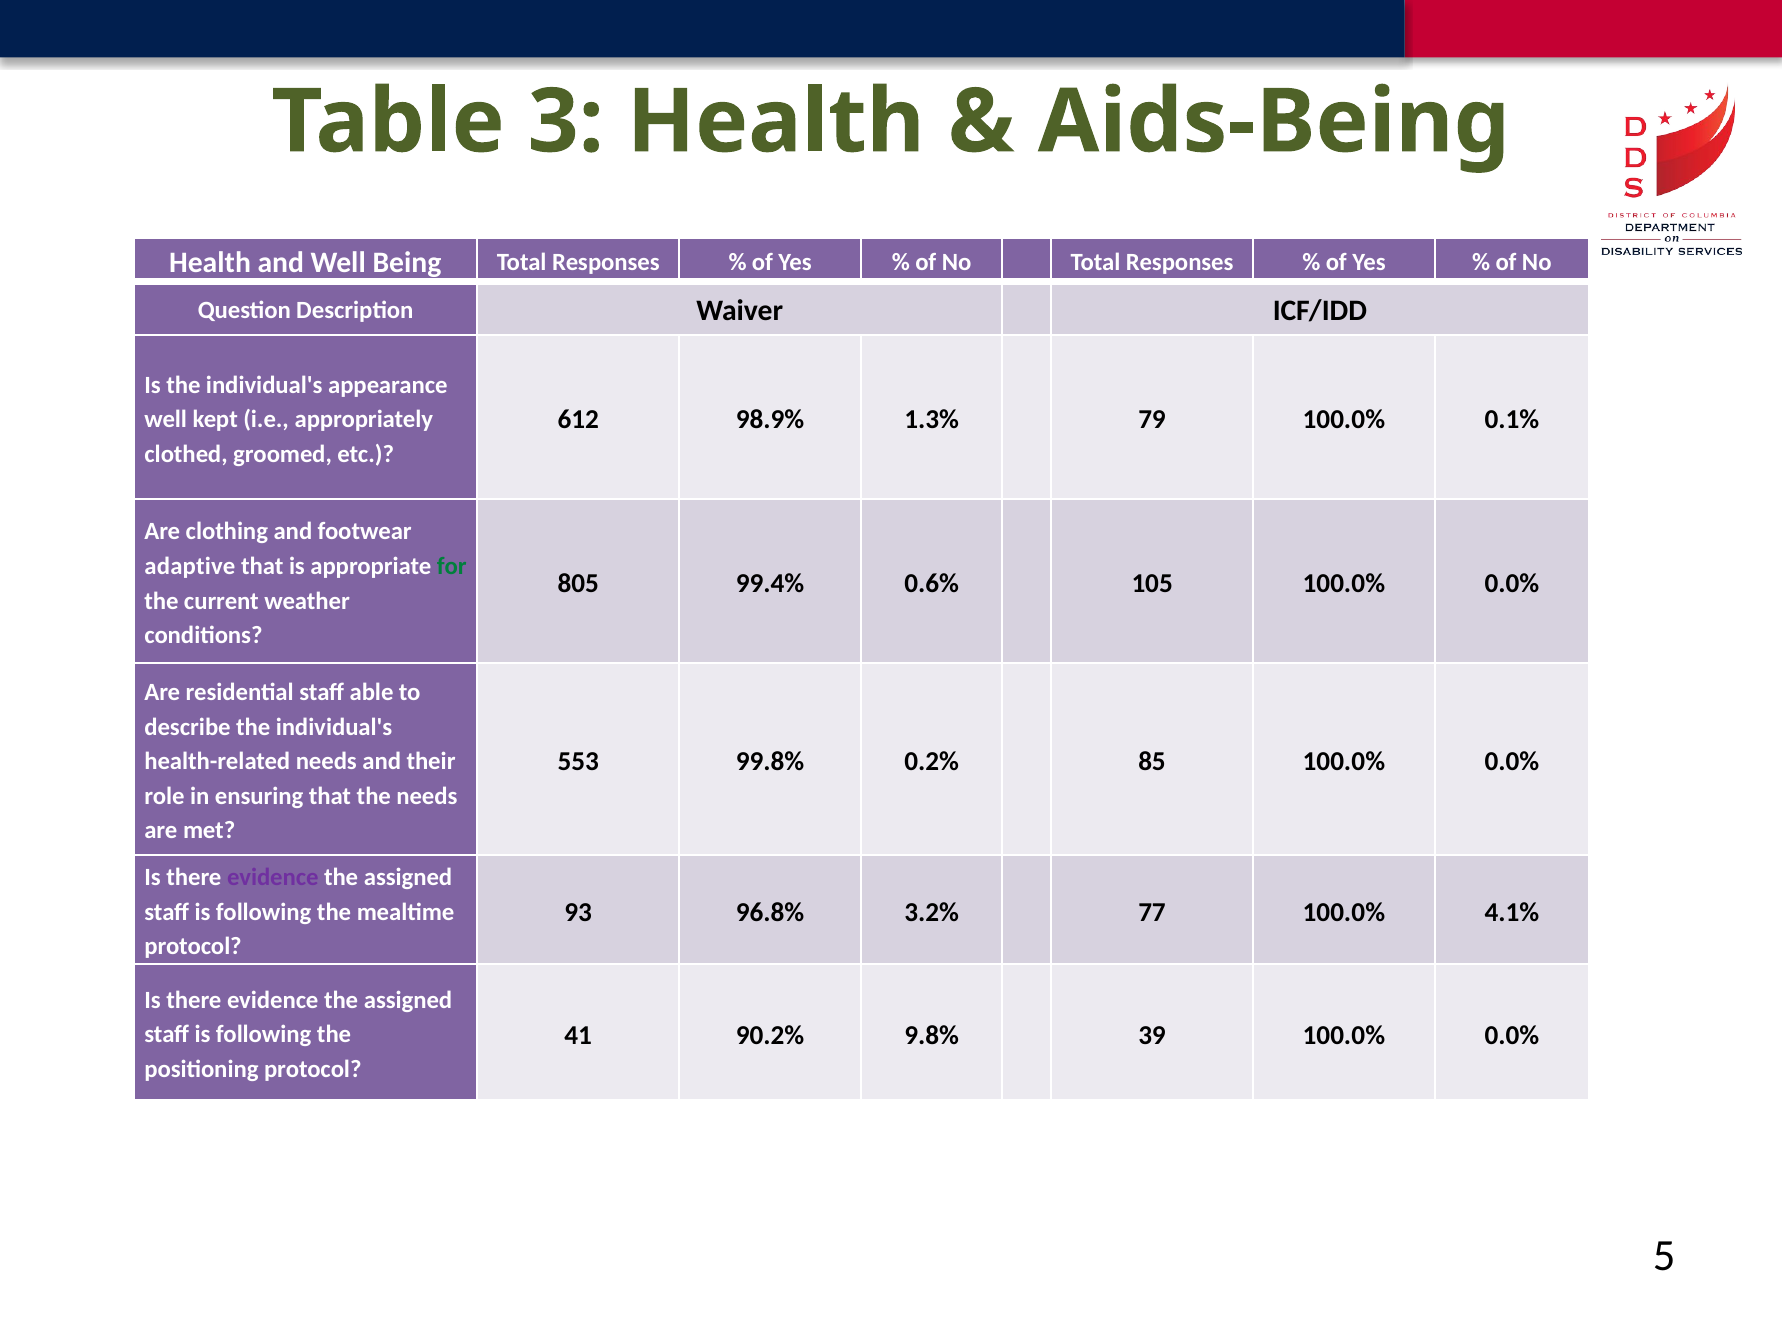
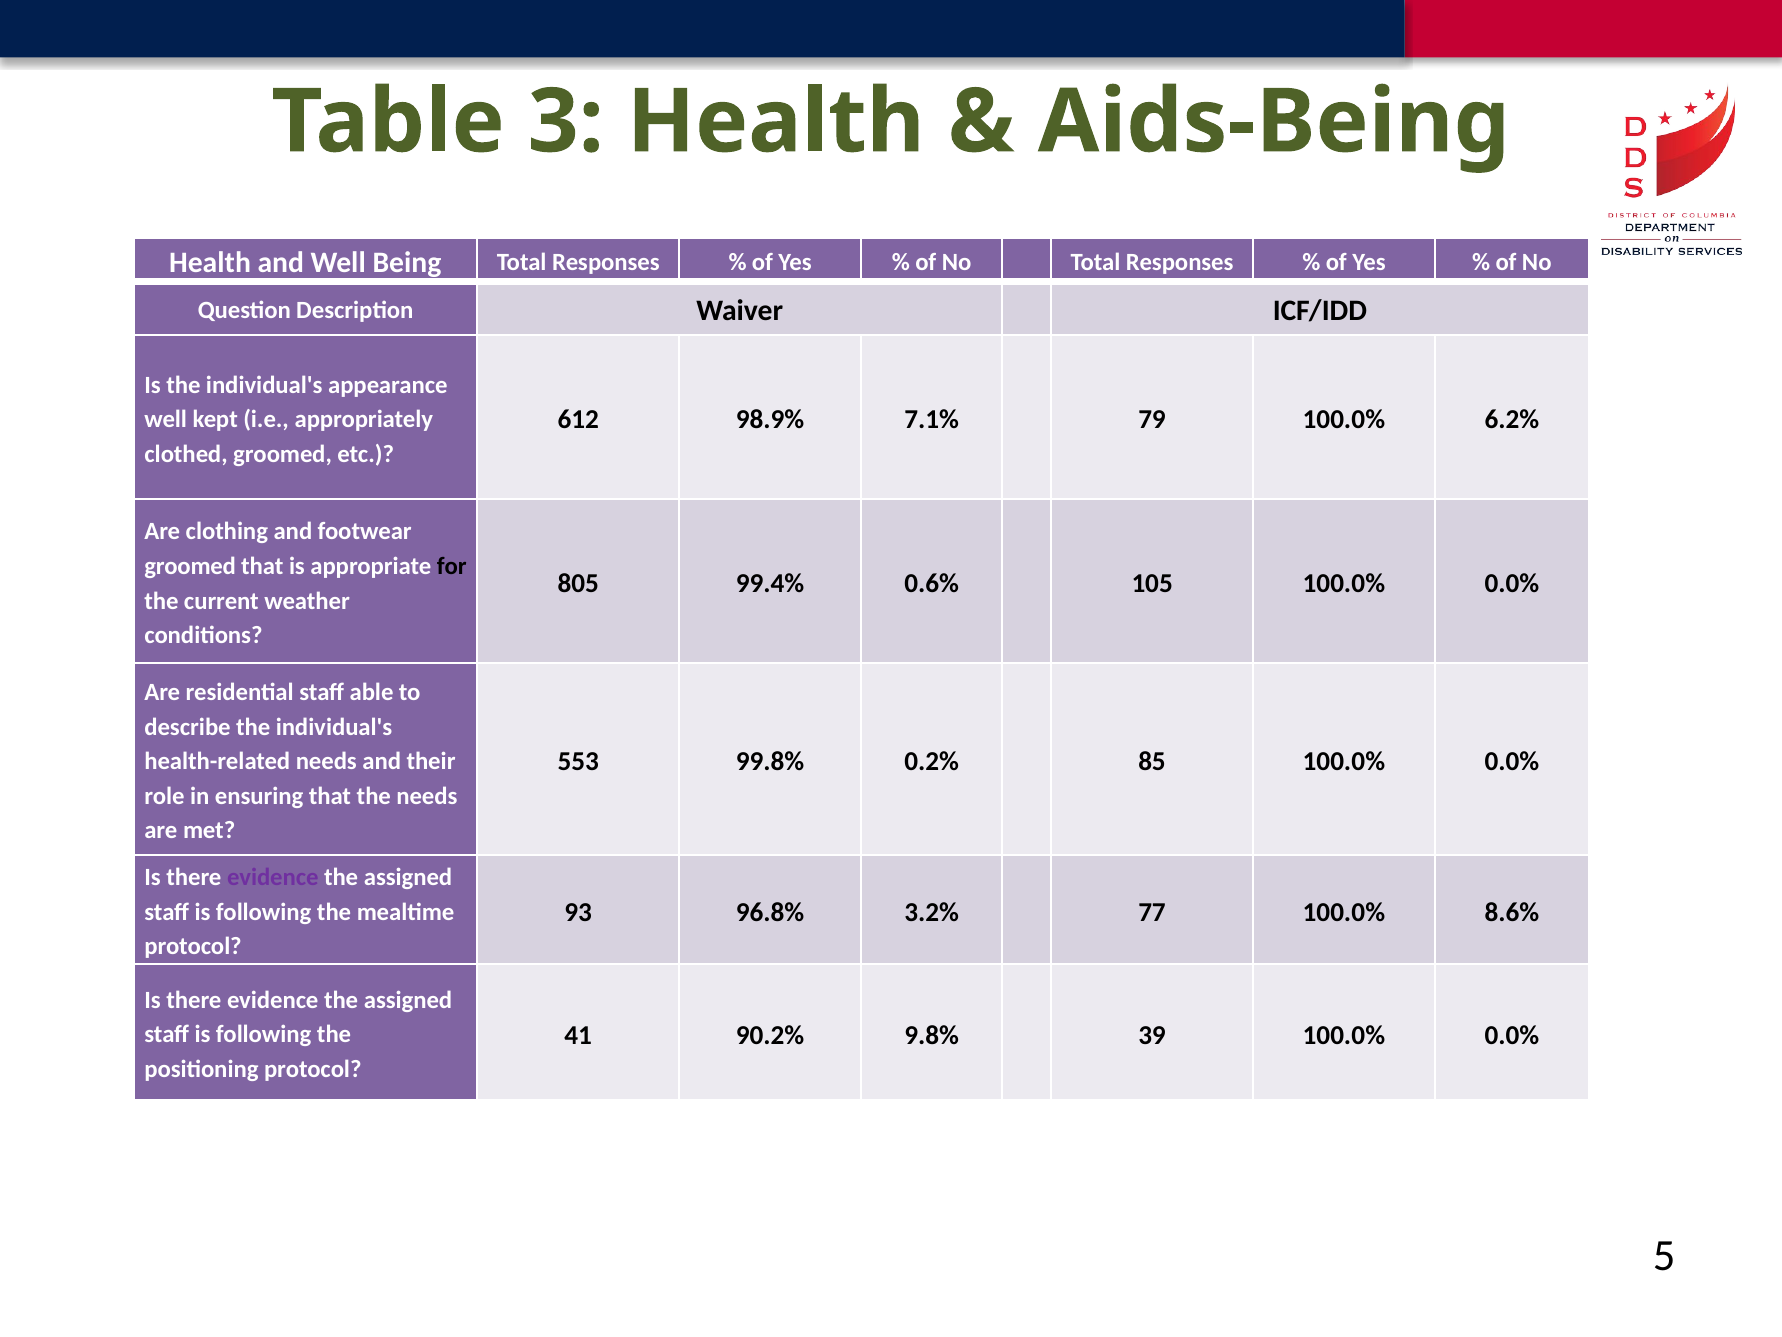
1.3%: 1.3% -> 7.1% (932, 420)
0.1%: 0.1% -> 6.2% (1512, 420)
adaptive: adaptive -> groomed (190, 566)
for colour: green -> black (452, 566)
4.1%: 4.1% -> 8.6% (1512, 912)
